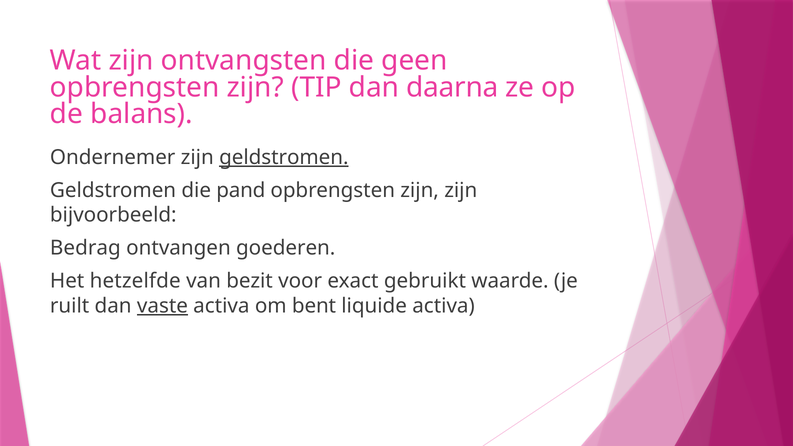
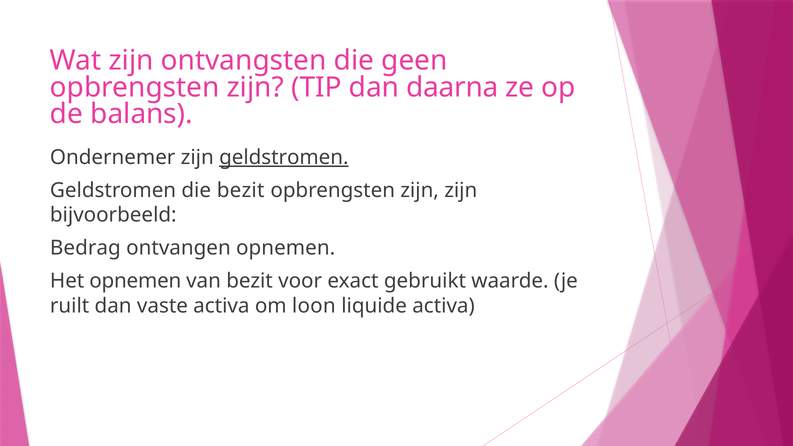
die pand: pand -> bezit (241, 190)
ontvangen goederen: goederen -> opnemen (286, 248)
Het hetzelfde: hetzelfde -> opnemen (135, 281)
vaste underline: present -> none (162, 306)
bent: bent -> loon (314, 306)
